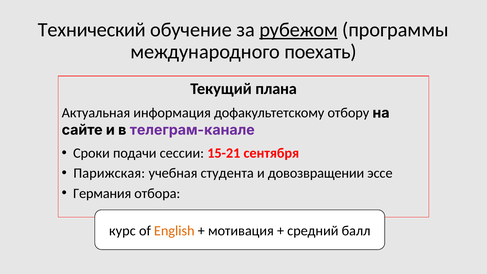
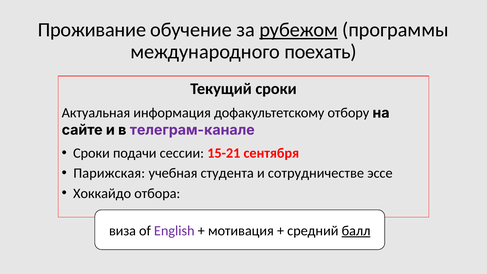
Технический: Технический -> Проживание (92, 30)
Текущий плана: плана -> сроки (276, 89)
довозвращении: довозвращении -> сотрудничестве (316, 173)
Германия: Германия -> Хоккайдо (102, 193)
курс: курс -> виза (122, 231)
English colour: orange -> purple (174, 231)
балл underline: none -> present (356, 231)
